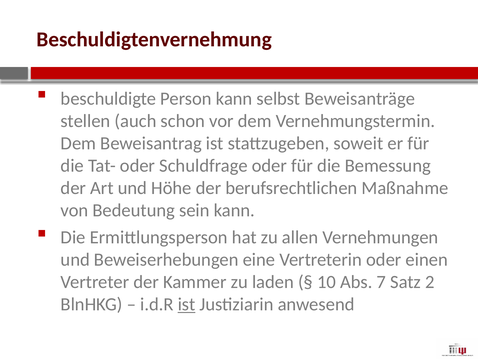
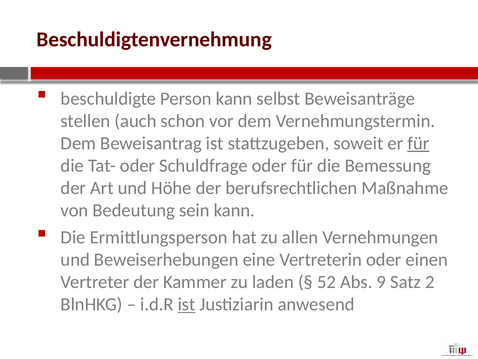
für underline: none -> present (418, 143)
10: 10 -> 52 (327, 282)
7: 7 -> 9 (381, 282)
